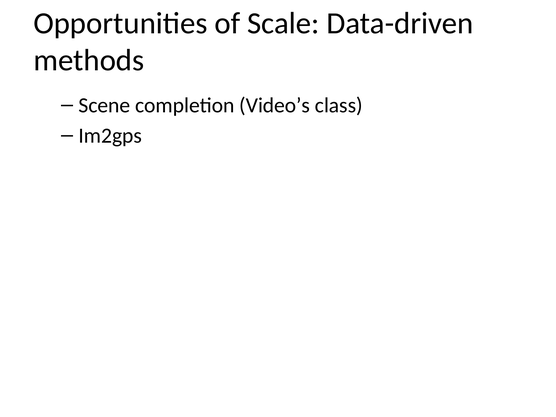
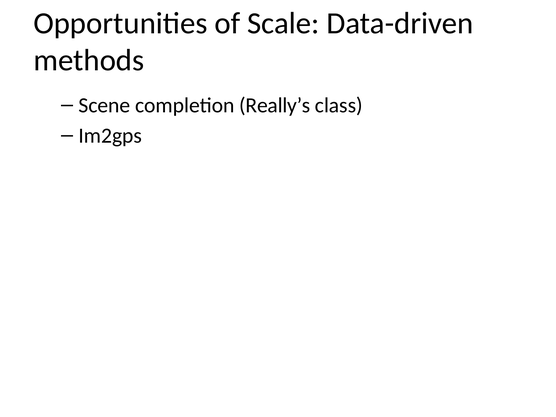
Video’s: Video’s -> Really’s (275, 105)
